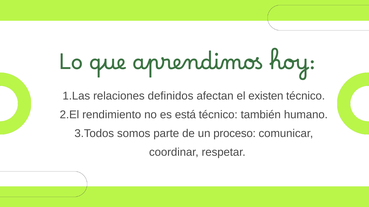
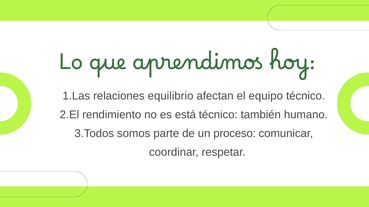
definidos: definidos -> equilibrio (171, 96)
existen: existen -> equipo (266, 96)
